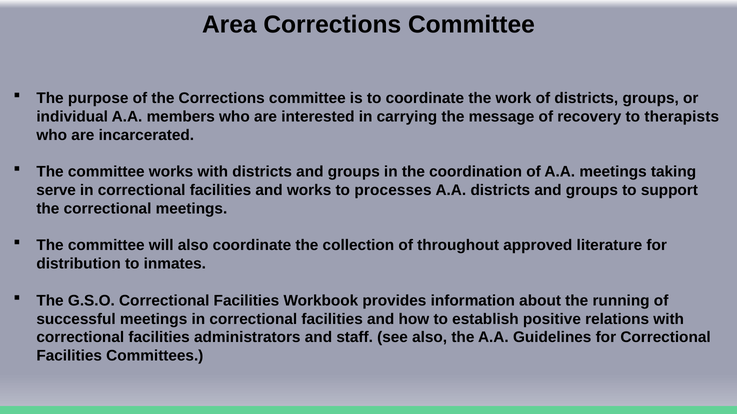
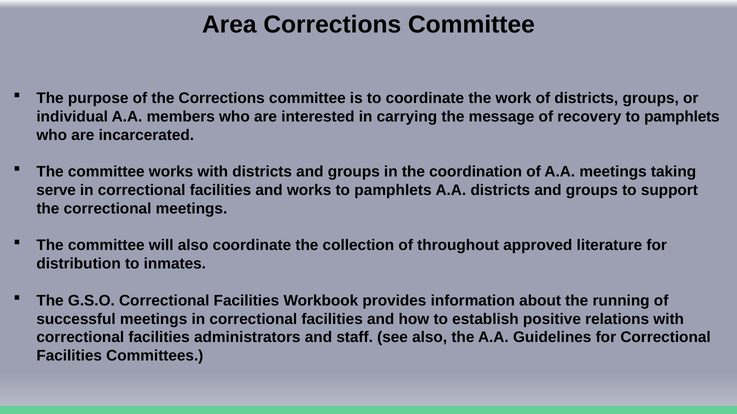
recovery to therapists: therapists -> pamphlets (682, 117)
works to processes: processes -> pamphlets (393, 190)
